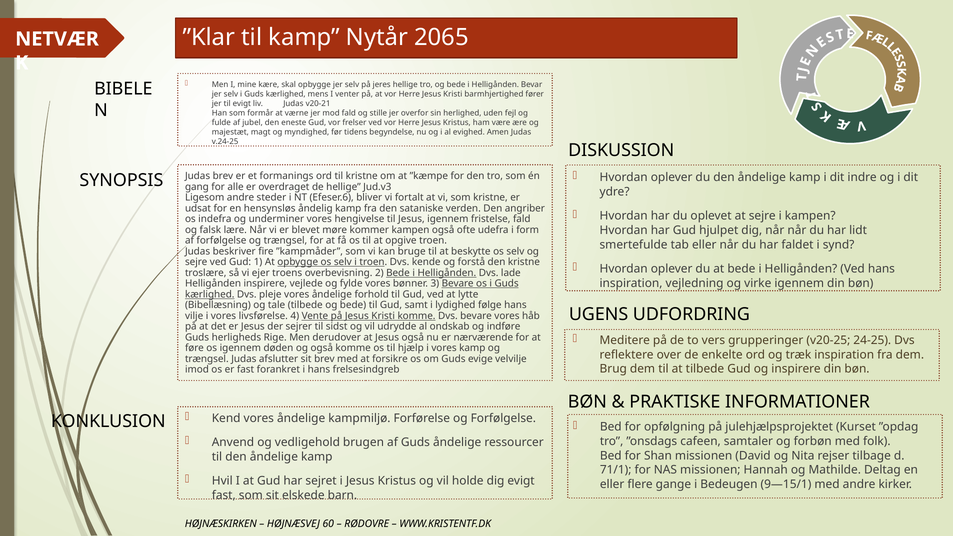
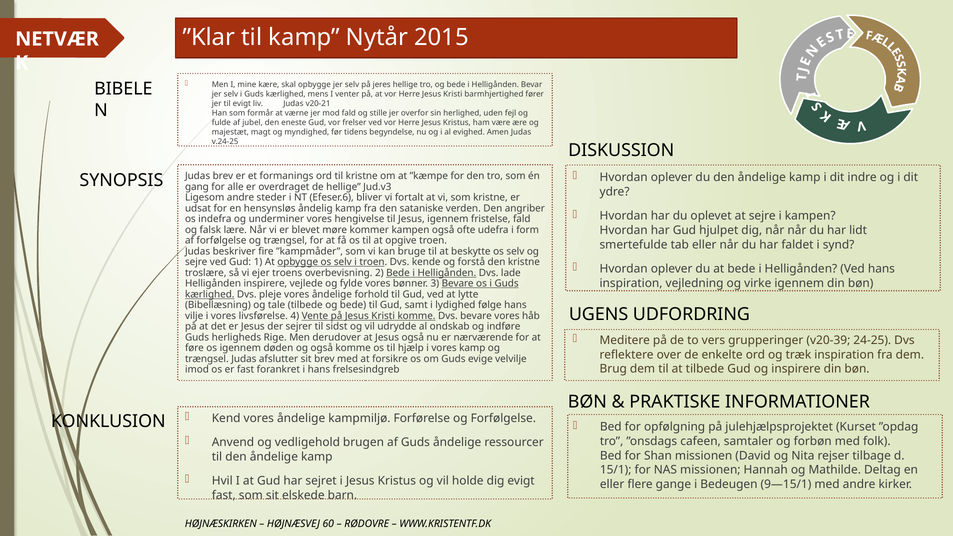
2065: 2065 -> 2015 (441, 38)
v20-25: v20-25 -> v20-39 (828, 340)
71/1: 71/1 -> 15/1 (616, 470)
